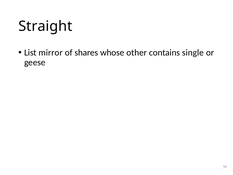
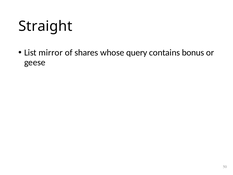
other: other -> query (137, 53)
single: single -> bonus (193, 53)
